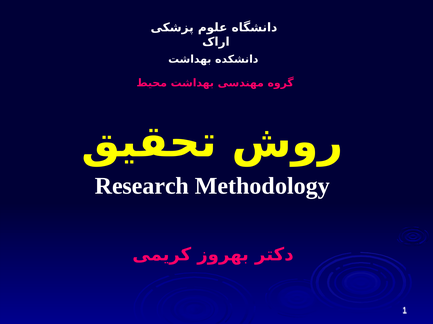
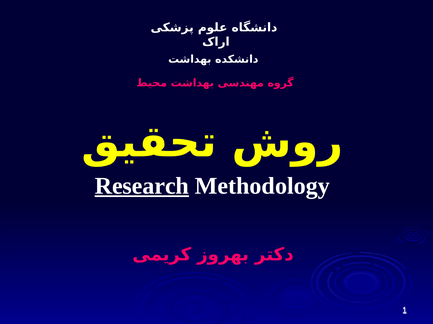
Research underline: none -> present (142, 186)
